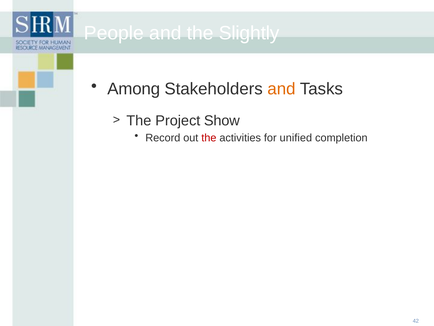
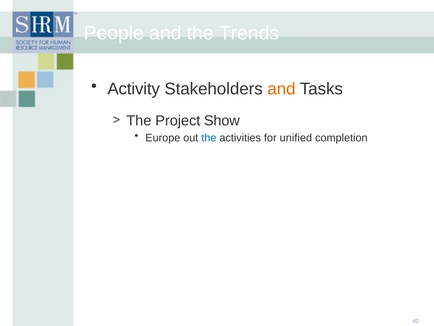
Slightly: Slightly -> Trends (249, 33)
Among: Among -> Activity (134, 89)
Record: Record -> Europe (163, 138)
the colour: red -> blue (209, 138)
